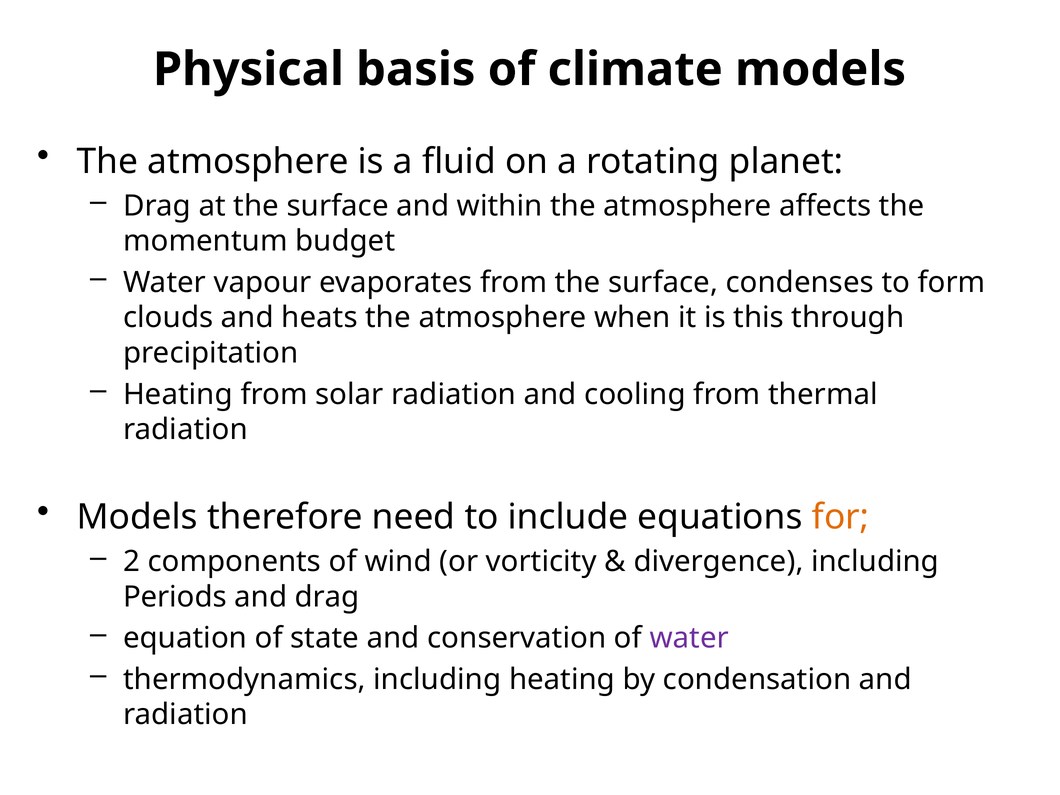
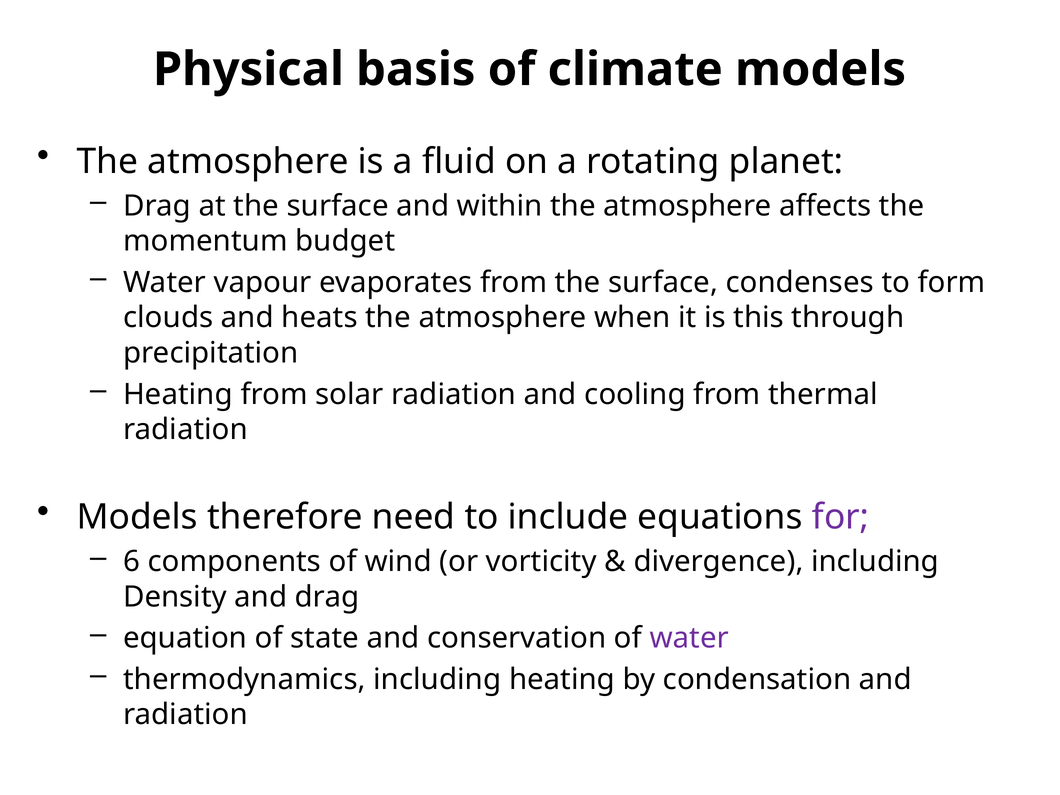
for colour: orange -> purple (841, 517)
2: 2 -> 6 (132, 562)
Periods: Periods -> Density (175, 597)
